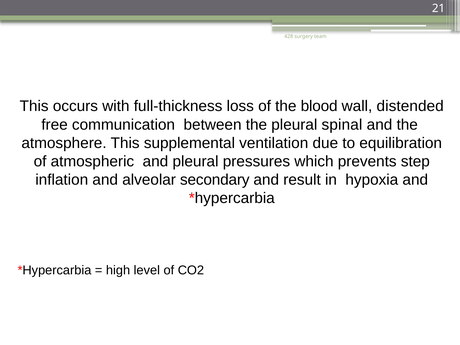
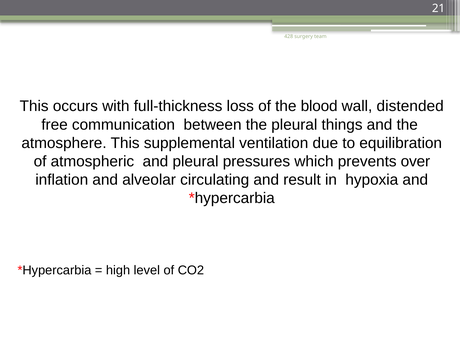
spinal: spinal -> things (342, 125)
step: step -> over (415, 161)
secondary: secondary -> circulating (215, 180)
